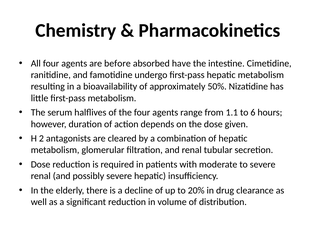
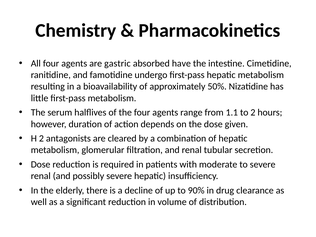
before: before -> gastric (117, 63)
to 6: 6 -> 2 (253, 112)
20%: 20% -> 90% (196, 190)
